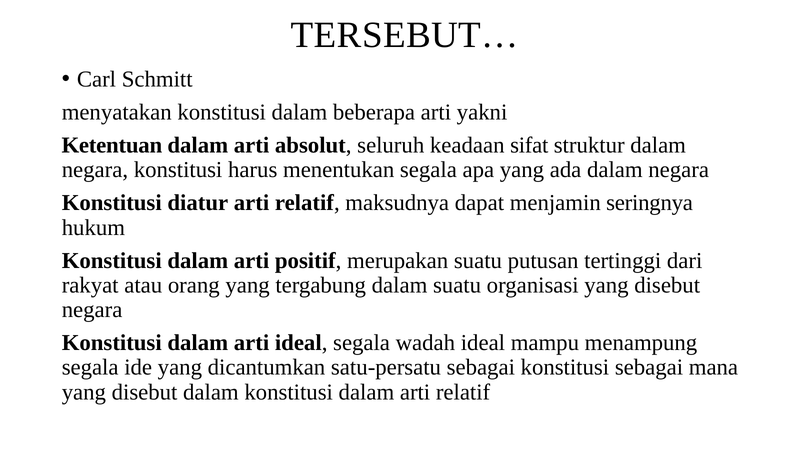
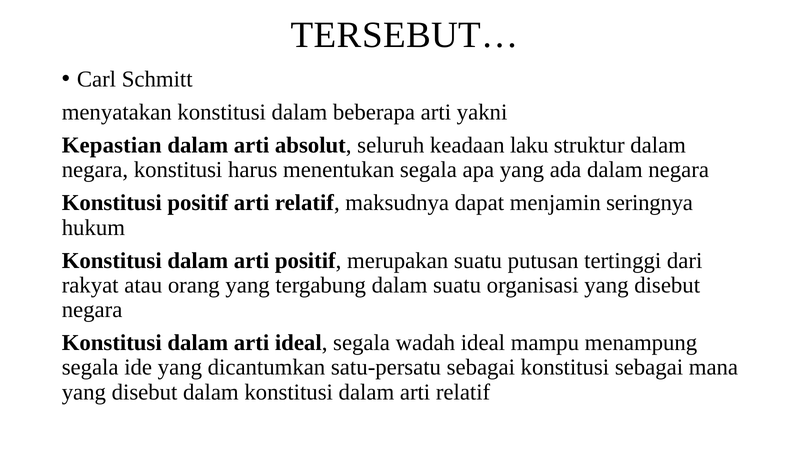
Ketentuan: Ketentuan -> Kepastian (112, 146)
sifat: sifat -> laku (529, 146)
Konstitusi diatur: diatur -> positif (198, 203)
